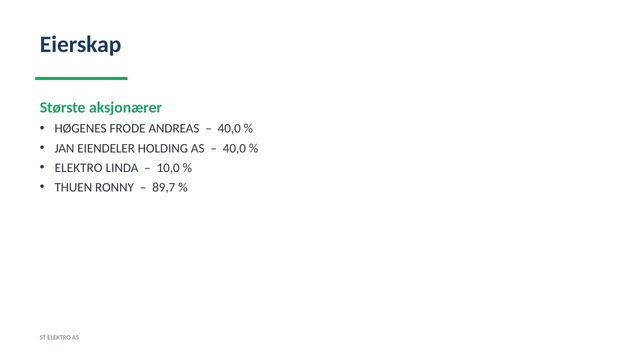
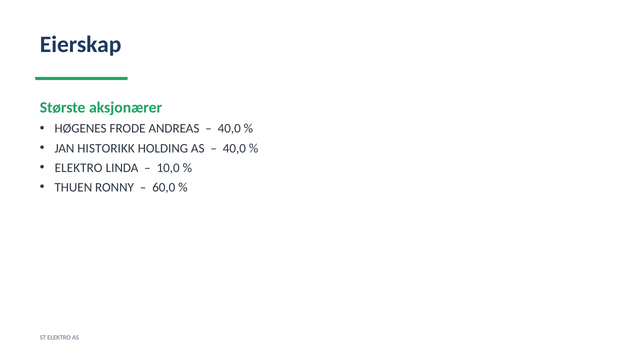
EIENDELER: EIENDELER -> HISTORIKK (106, 148)
89,7: 89,7 -> 60,0 (164, 187)
